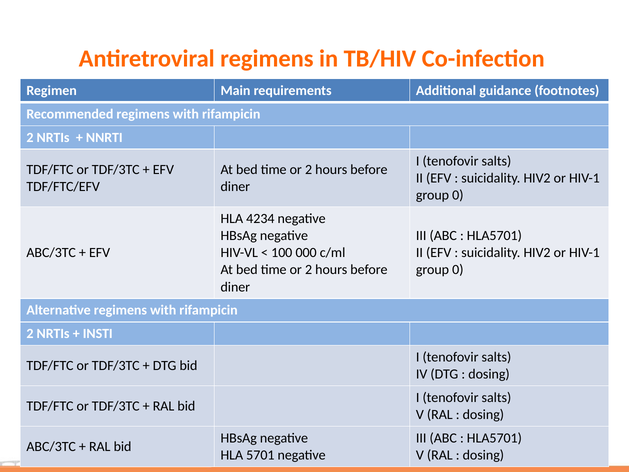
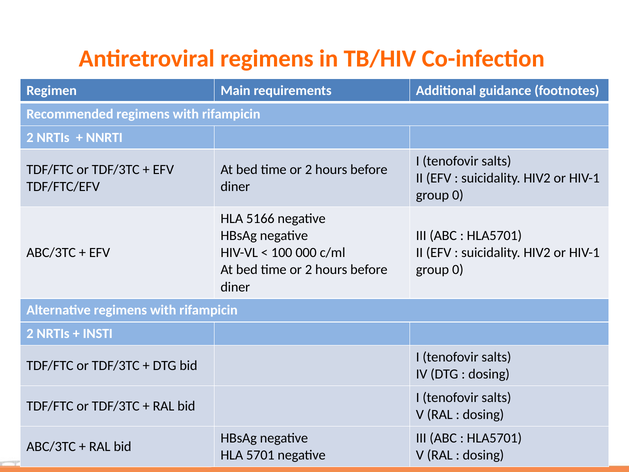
4234: 4234 -> 5166 (260, 218)
